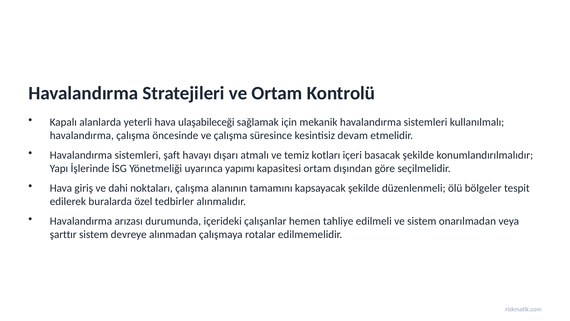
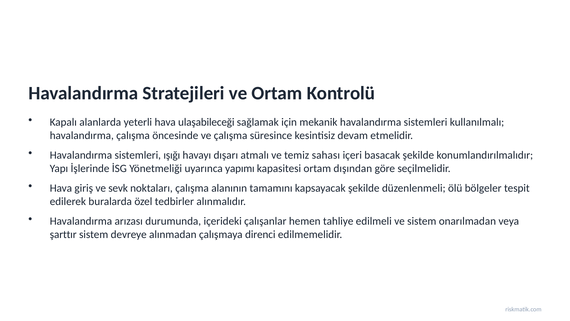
şaft: şaft -> ışığı (172, 155)
kotları: kotları -> sahası (326, 155)
dahi: dahi -> sevk (118, 188)
rotalar: rotalar -> direnci (260, 234)
